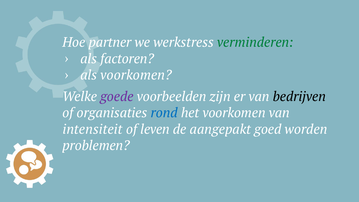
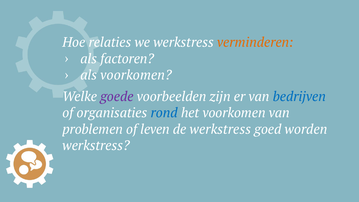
partner: partner -> relaties (110, 42)
verminderen colour: green -> orange (255, 42)
bedrijven colour: black -> blue (299, 97)
intensiteit: intensiteit -> problemen (93, 129)
de aangepakt: aangepakt -> werkstress (220, 129)
problemen: problemen -> werkstress (96, 146)
